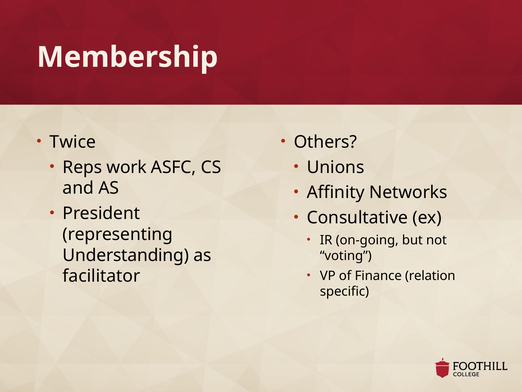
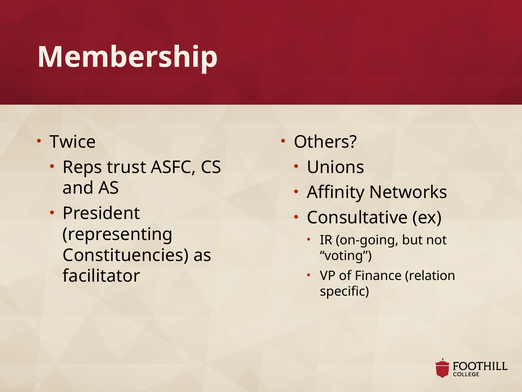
work: work -> trust (127, 167)
Understanding: Understanding -> Constituencies (126, 255)
